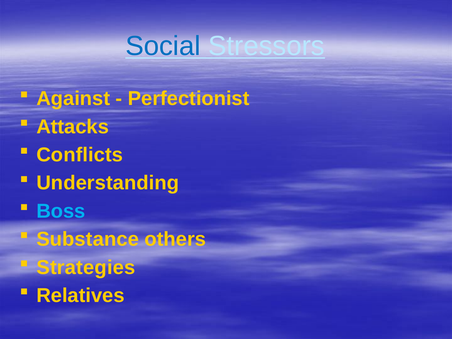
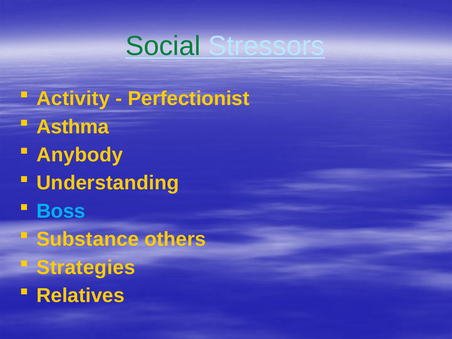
Social colour: blue -> green (163, 46)
Against: Against -> Activity (73, 99)
Attacks: Attacks -> Asthma (73, 127)
Conflicts: Conflicts -> Anybody (80, 155)
